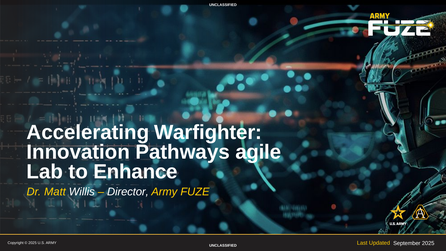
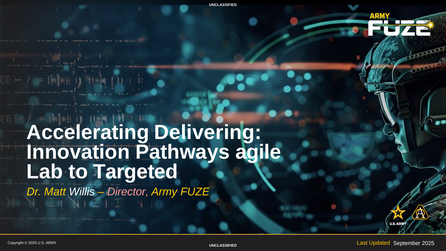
Warfighter: Warfighter -> Delivering (208, 132)
Enhance: Enhance -> Targeted (136, 172)
Director colour: white -> pink (128, 192)
